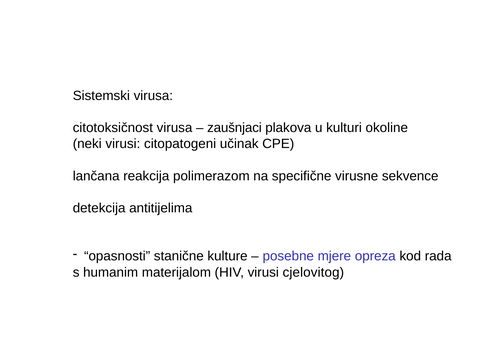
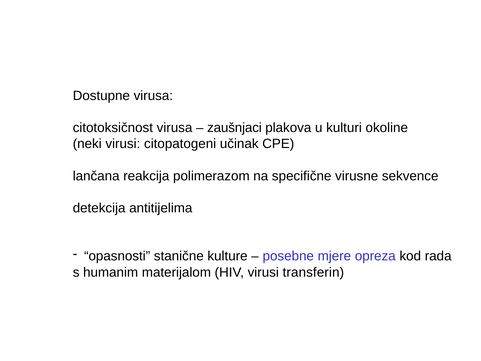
Sistemski: Sistemski -> Dostupne (101, 96)
cjelovitog: cjelovitog -> transferin (313, 272)
